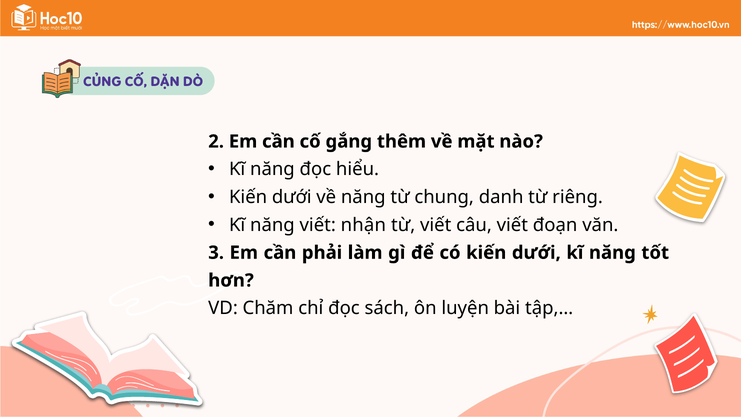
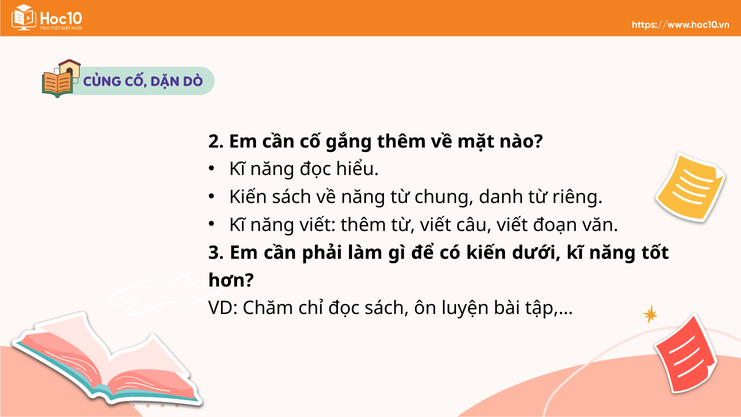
dưới: dưới -> sách (292, 197)
viết nhận: nhận -> thêm (363, 225)
